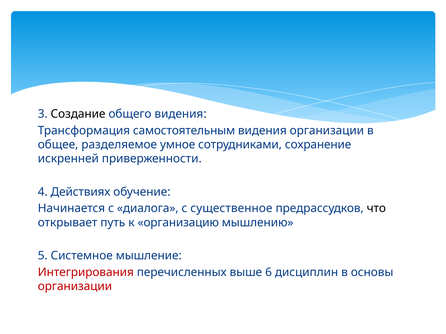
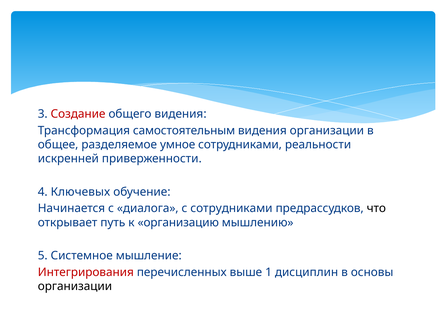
Создание colour: black -> red (78, 114)
сохранение: сохранение -> реальности (318, 145)
Действиях: Действиях -> Ключевых (80, 192)
с существенное: существенное -> сотрудниками (231, 209)
6: 6 -> 1 (269, 273)
организации colour: red -> black (75, 287)
